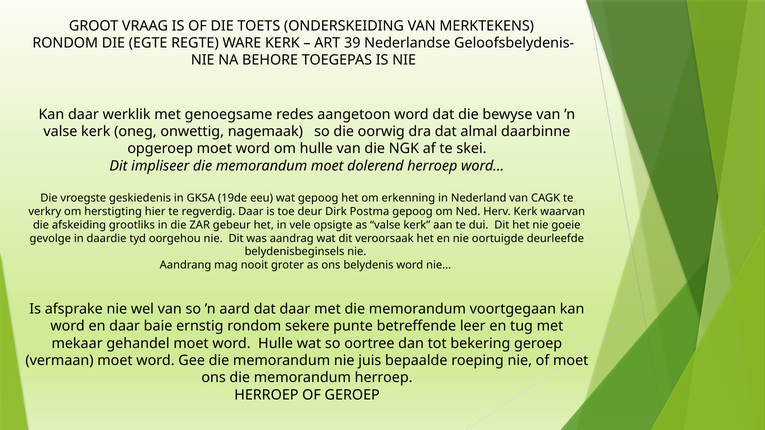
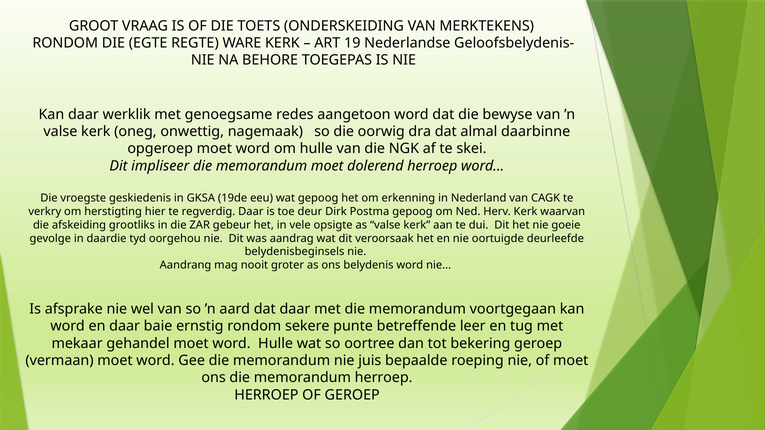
39: 39 -> 19 (352, 43)
